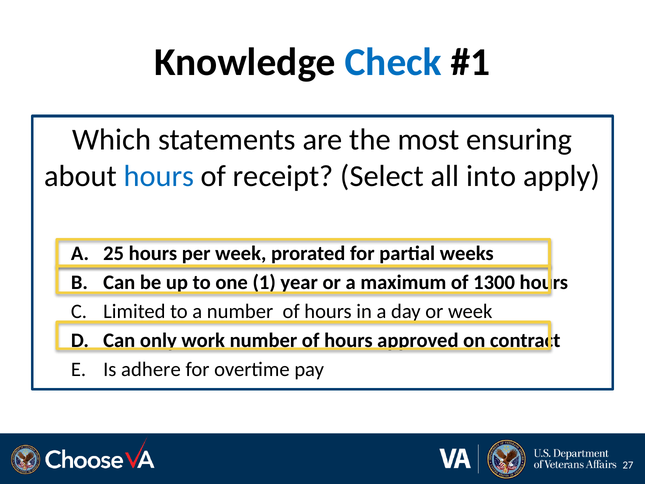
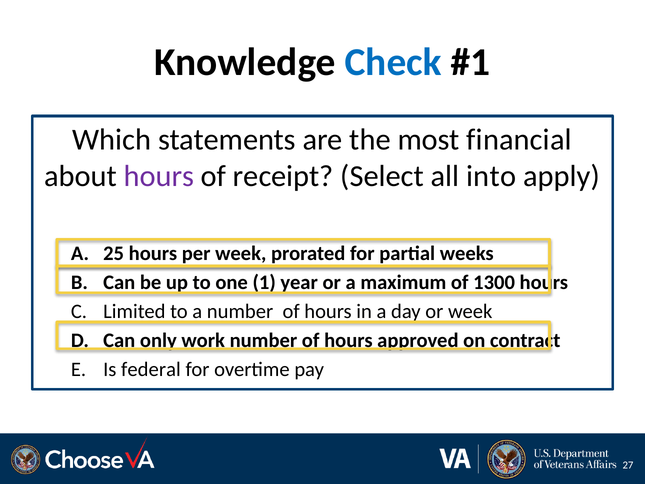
ensuring: ensuring -> financial (519, 139)
hours colour: blue -> purple (159, 176)
adhere: adhere -> federal (151, 369)
